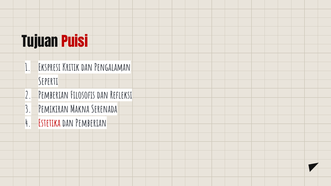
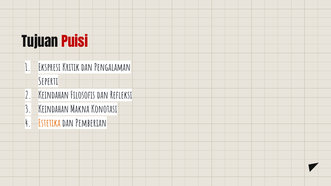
Pemberian: Pemberian -> Keindahan (53, 96)
Pemikiran: Pemikiran -> Keindahan (53, 109)
Serenada: Serenada -> Konotasi (104, 109)
Estetika colour: red -> orange (49, 123)
